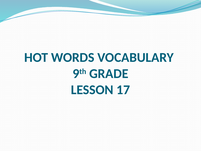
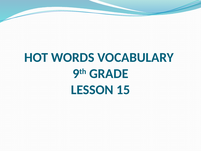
17: 17 -> 15 (123, 90)
